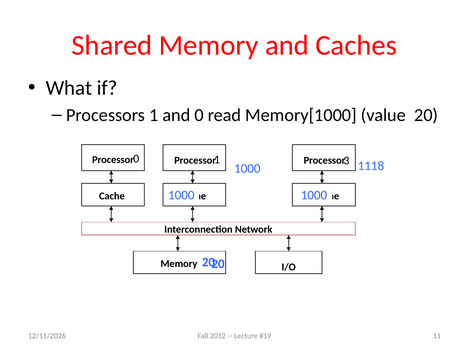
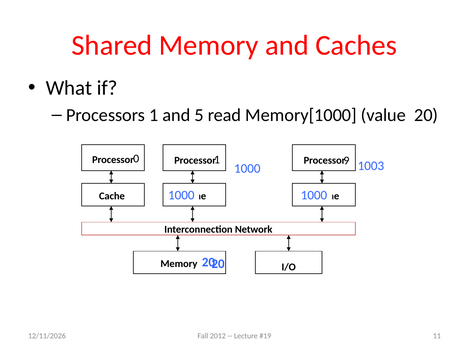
and 0: 0 -> 5 (199, 115)
3: 3 -> 9 (346, 160)
1118: 1118 -> 1003 (371, 166)
